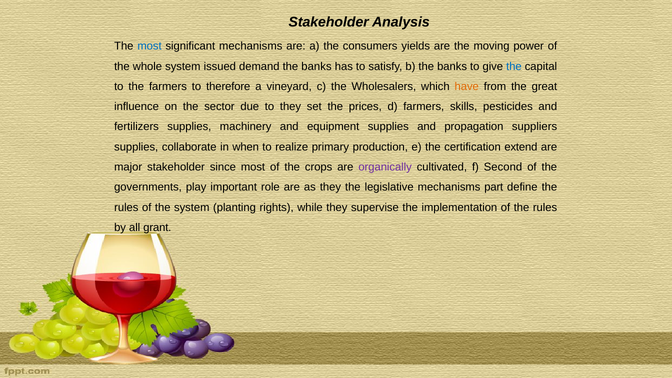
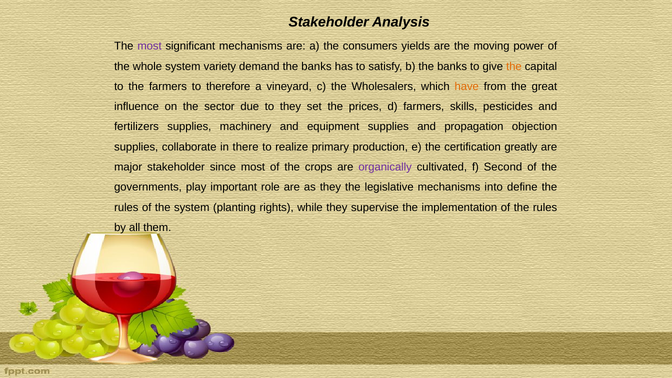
most colour: blue -> purple (150, 46)
issued: issued -> variety (220, 66)
the colour: blue -> orange (514, 66)
suppliers: suppliers -> objection (535, 127)
when: when -> there (246, 147)
extend: extend -> greatly (521, 147)
part: part -> into (494, 187)
grant: grant -> them (157, 227)
